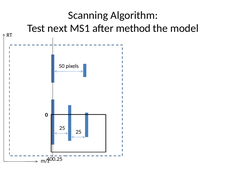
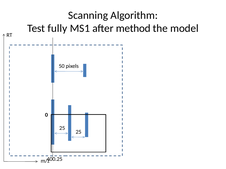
next: next -> fully (57, 28)
